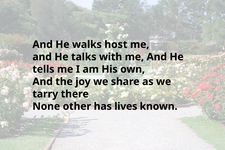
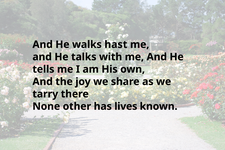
host: host -> hast (116, 45)
